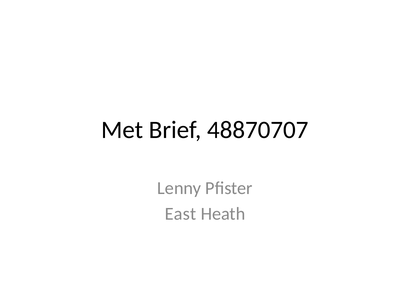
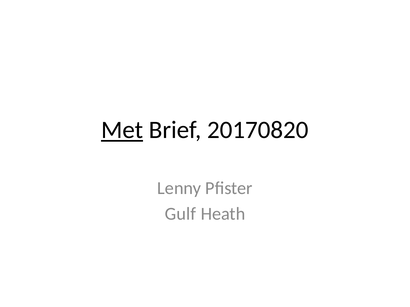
Met underline: none -> present (122, 130)
48870707: 48870707 -> 20170820 (258, 130)
East: East -> Gulf (180, 214)
